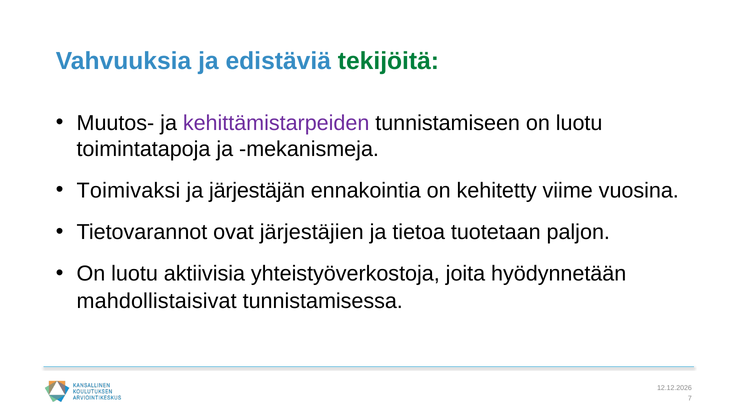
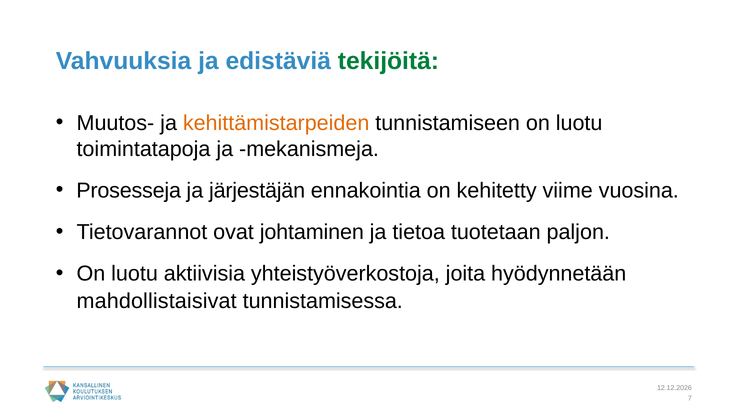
kehittämistarpeiden colour: purple -> orange (276, 123)
Toimivaksi: Toimivaksi -> Prosesseja (129, 190)
järjestäjien: järjestäjien -> johtaminen (312, 232)
